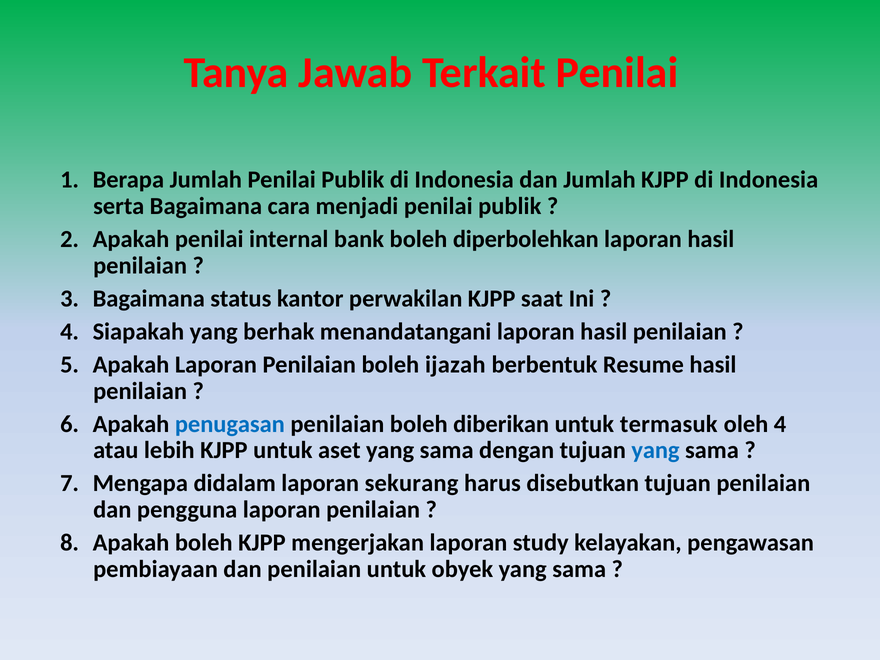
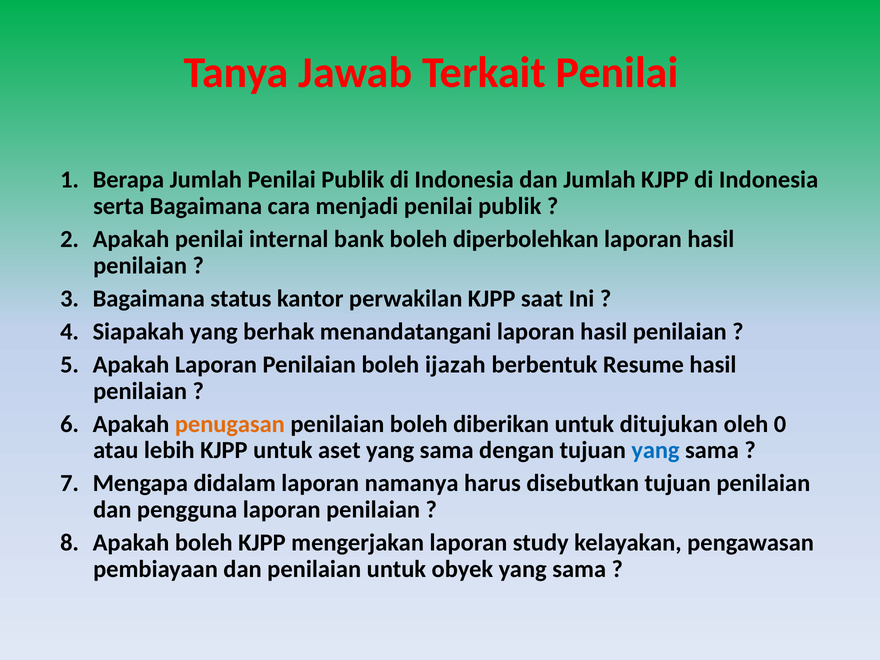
penugasan colour: blue -> orange (230, 424)
termasuk: termasuk -> ditujukan (669, 424)
oleh 4: 4 -> 0 (780, 424)
sekurang: sekurang -> namanya (412, 483)
